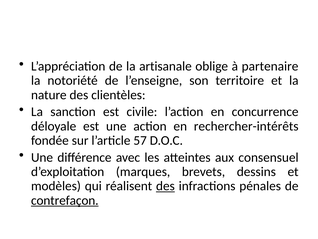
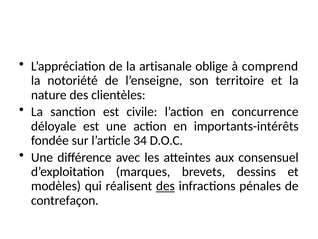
partenaire: partenaire -> comprend (270, 66)
rechercher-intérêts: rechercher-intérêts -> importants-intérêts (246, 126)
57: 57 -> 34 (140, 140)
contrefaçon underline: present -> none (65, 200)
